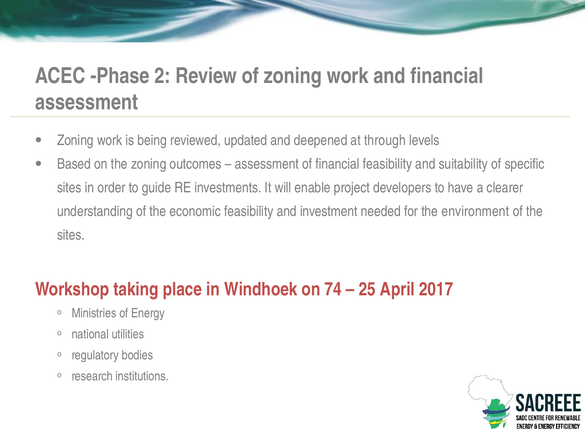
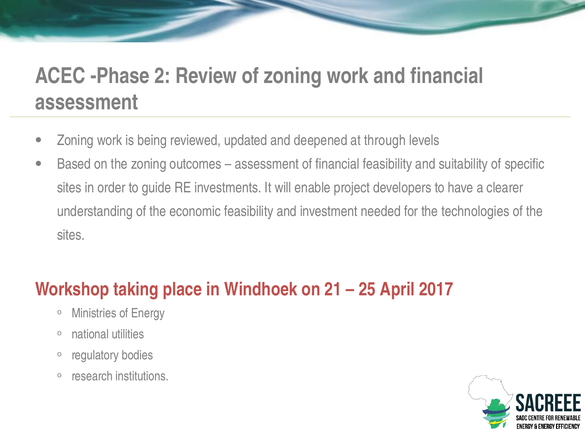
environment: environment -> technologies (475, 212)
74: 74 -> 21 (333, 290)
